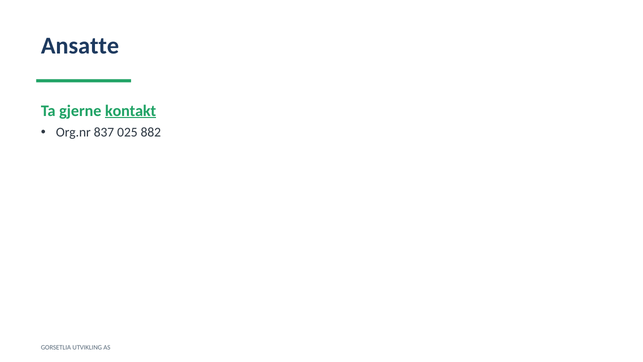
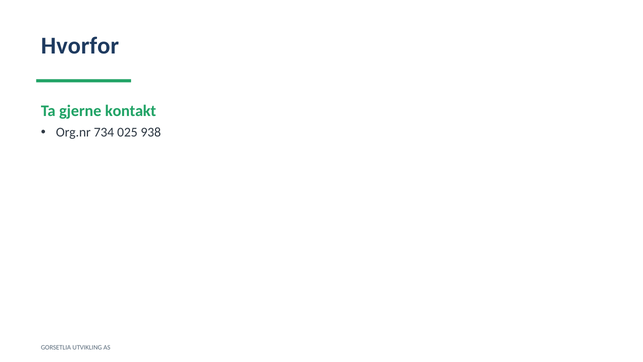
Ansatte: Ansatte -> Hvorfor (80, 46)
kontakt underline: present -> none (131, 111)
837: 837 -> 734 (104, 132)
882: 882 -> 938 (151, 132)
